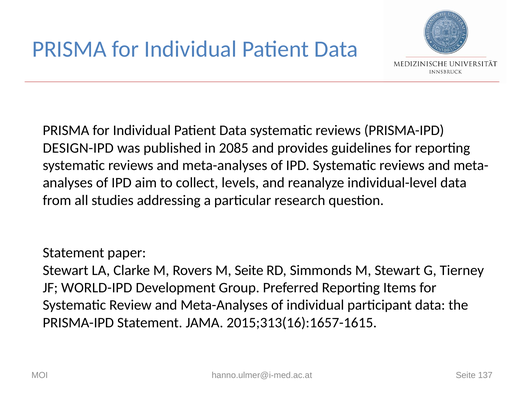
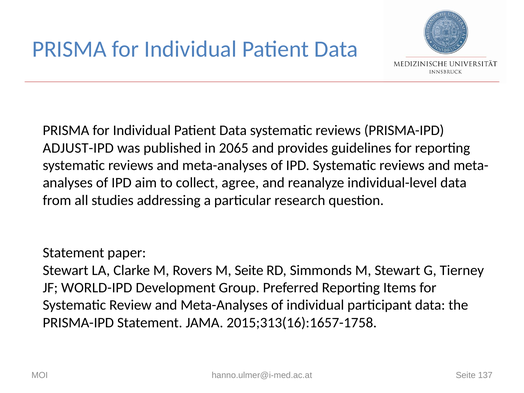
DESIGN-IPD: DESIGN-IPD -> ADJUST-IPD (78, 148)
2085: 2085 -> 2065 (234, 148)
levels: levels -> agree (240, 183)
2015;313(16):1657-1615: 2015;313(16):1657-1615 -> 2015;313(16):1657-1758 (302, 323)
